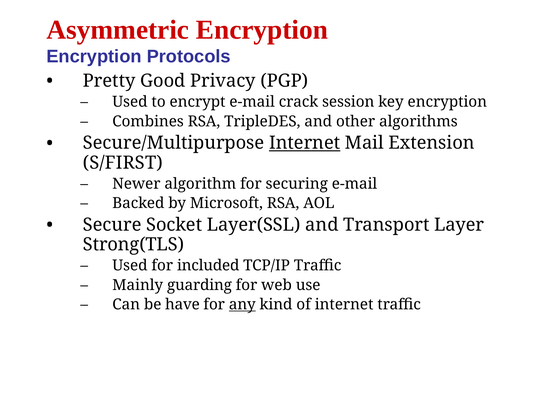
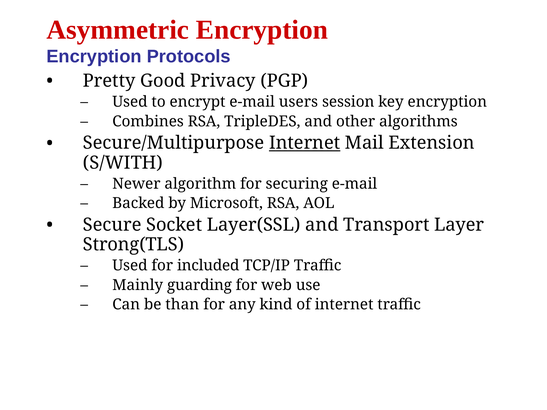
crack: crack -> users (298, 102)
S/FIRST: S/FIRST -> S/WITH (123, 163)
have: have -> than (182, 305)
any underline: present -> none (242, 305)
